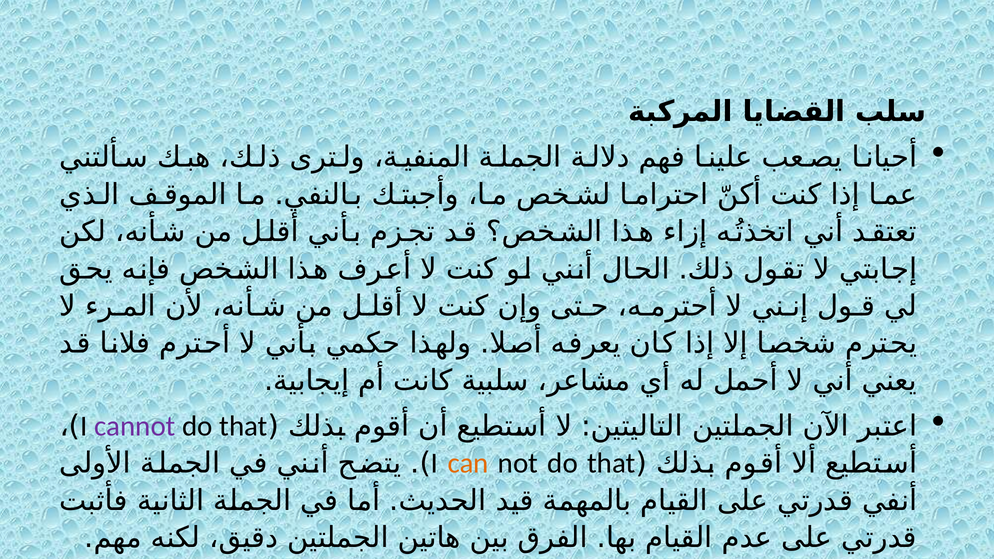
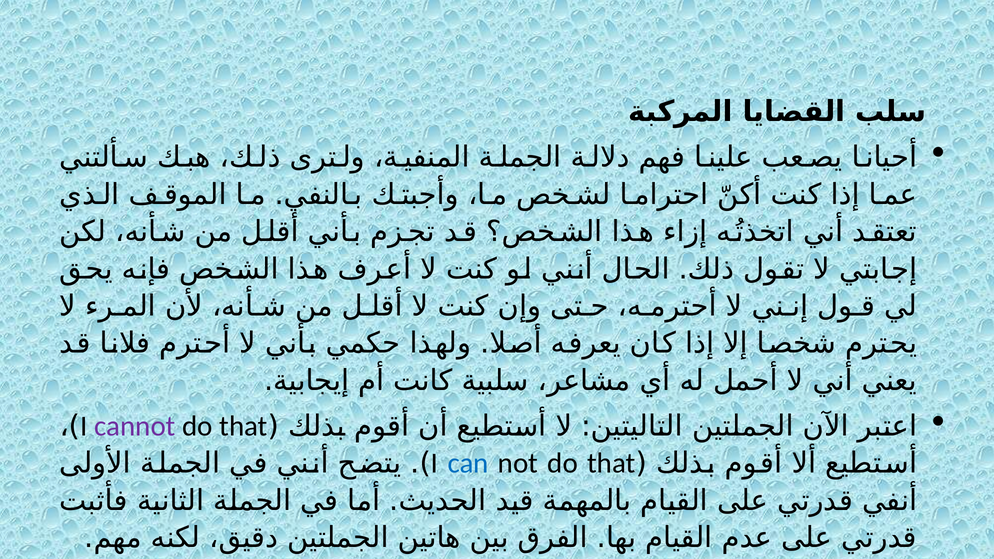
can colour: orange -> blue (468, 463)
